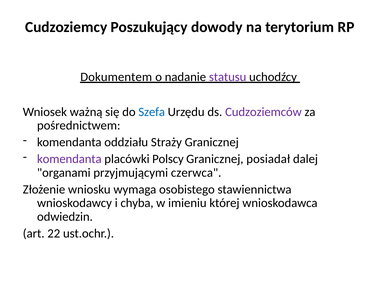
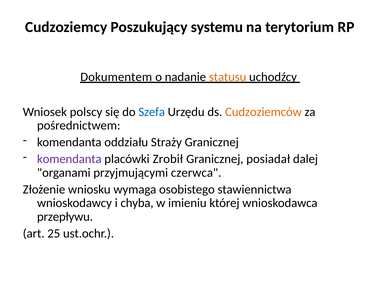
dowody: dowody -> systemu (217, 27)
statusu colour: purple -> orange (228, 77)
ważną: ważną -> polscy (86, 112)
Cudzoziemców colour: purple -> orange (263, 112)
Polscy: Polscy -> Zrobił (168, 159)
odwiedzin: odwiedzin -> przepływu (65, 217)
22: 22 -> 25 (54, 233)
